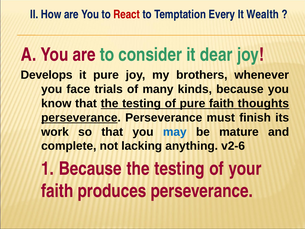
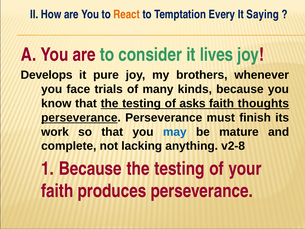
React colour: red -> orange (127, 15)
Wealth: Wealth -> Saying (263, 15)
dear: dear -> lives (216, 55)
of pure: pure -> asks (193, 103)
v2-6: v2-6 -> v2-8 (233, 146)
